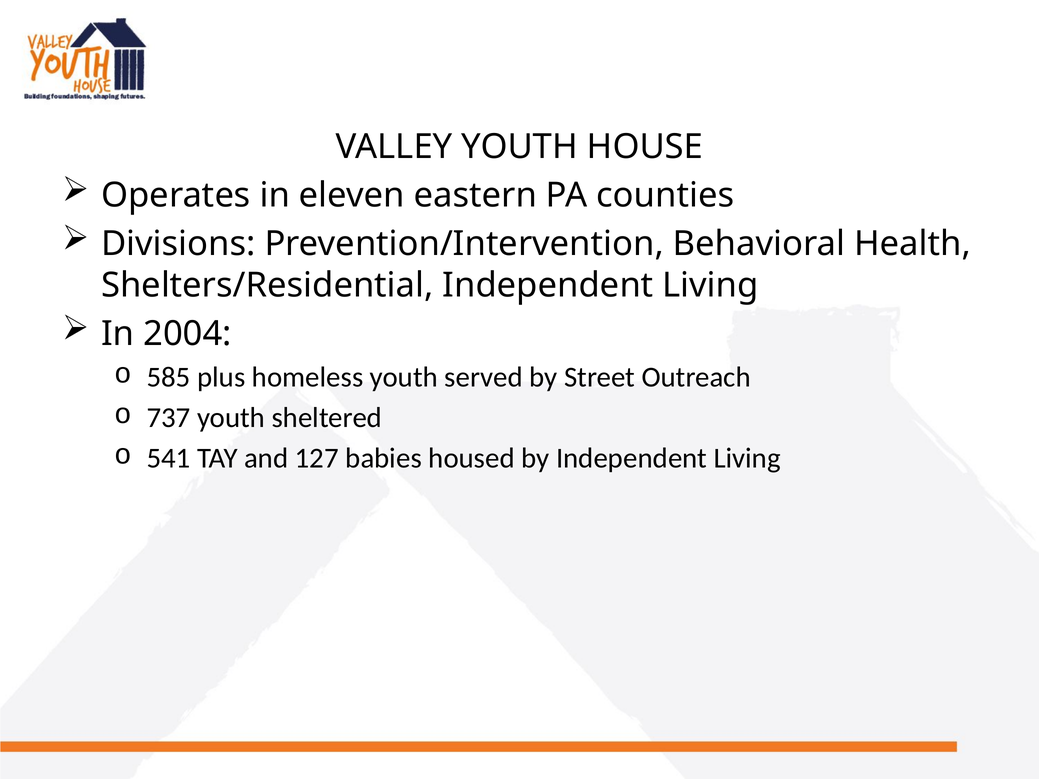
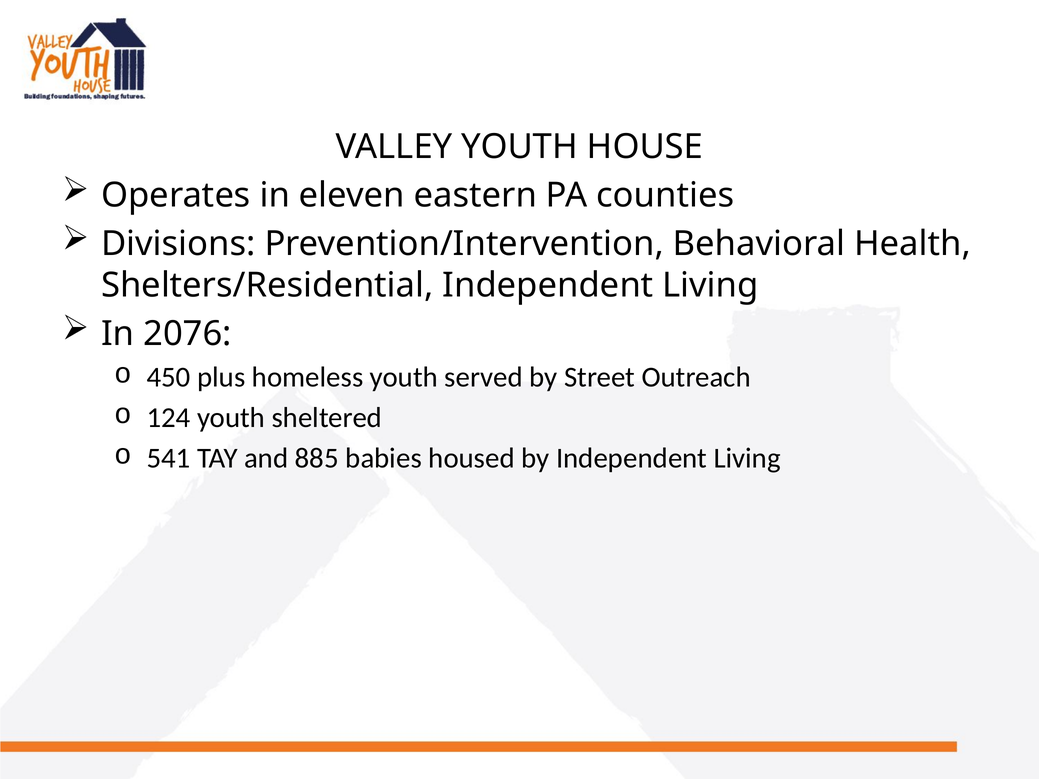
2004: 2004 -> 2076 (187, 334)
585: 585 -> 450 (169, 377)
737: 737 -> 124 (169, 418)
127: 127 -> 885 (317, 458)
